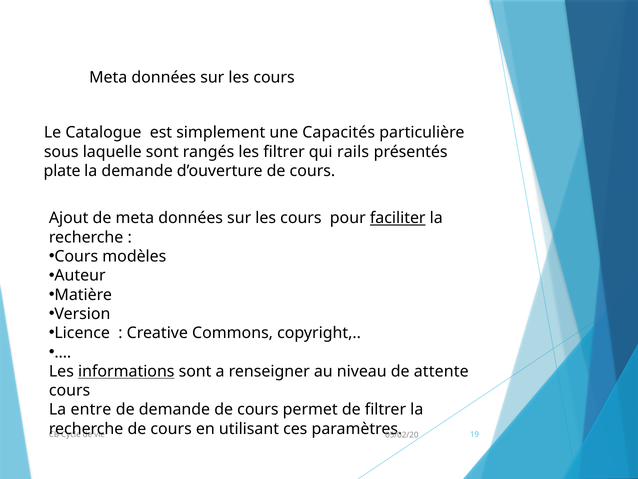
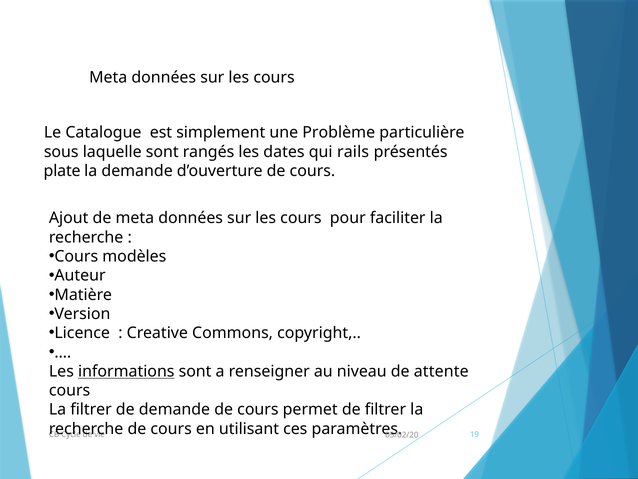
Capacités: Capacités -> Problème (339, 132)
les filtrer: filtrer -> dates (284, 152)
faciliter underline: present -> none (398, 218)
La entre: entre -> filtrer (91, 409)
